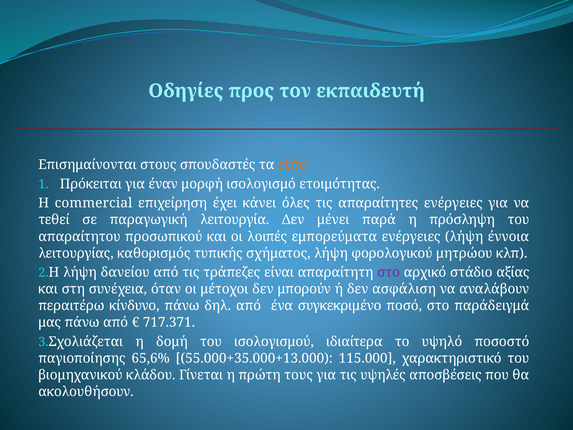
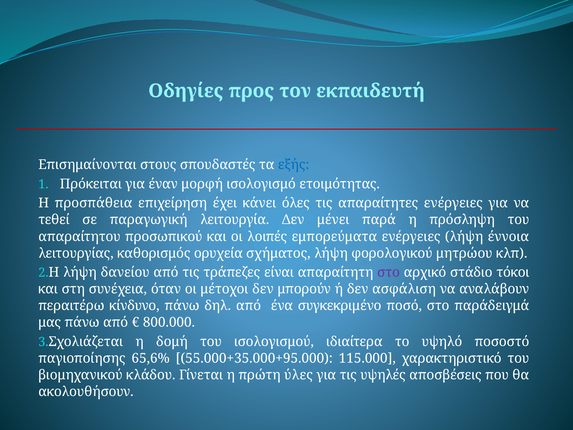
εξής colour: orange -> blue (294, 165)
commercial: commercial -> προσπάθεια (94, 203)
τυπικής: τυπικής -> ορυχεία (218, 253)
αξίας: αξίας -> τόκοι (513, 272)
717.371: 717.371 -> 800.000 (169, 322)
55.000+35.000+13.000: 55.000+35.000+13.000 -> 55.000+35.000+95.000 (254, 358)
τους: τους -> ύλες (298, 375)
